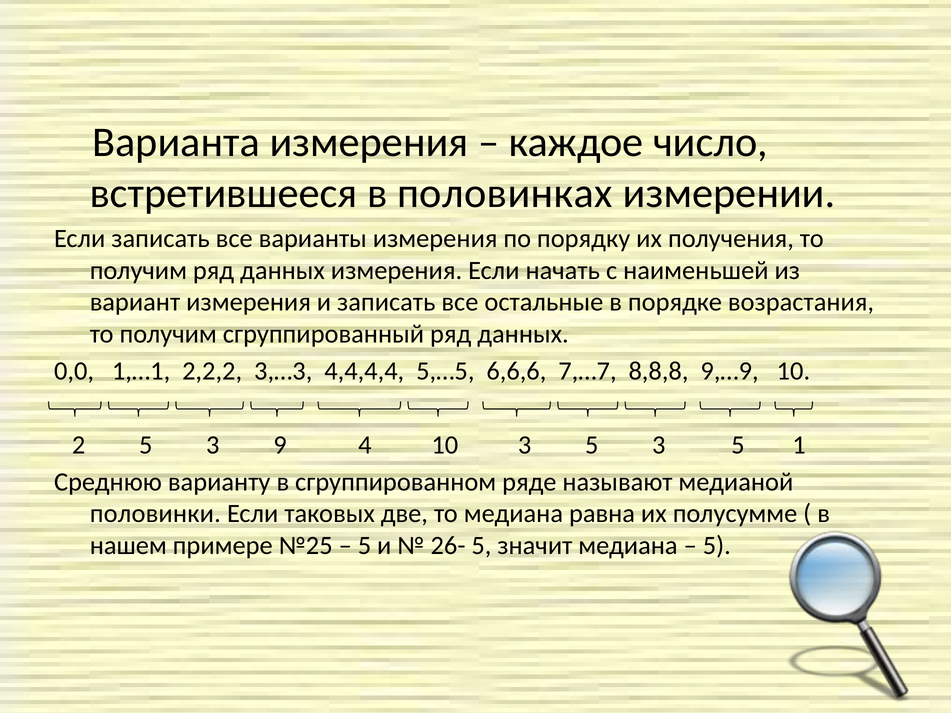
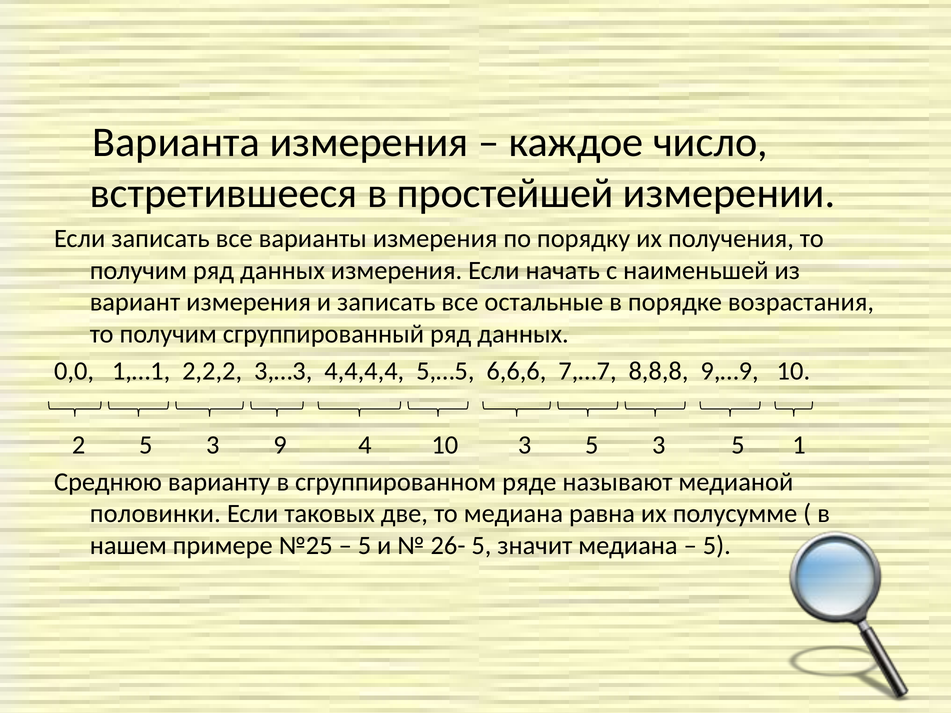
половинках: половинках -> простейшей (505, 193)
